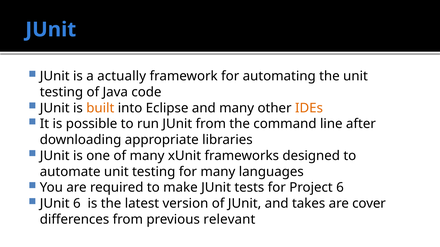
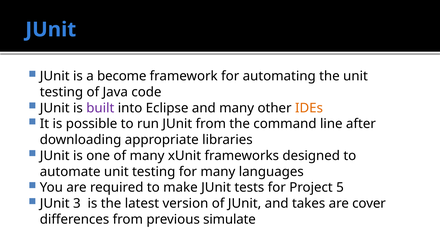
actually: actually -> become (122, 76)
built colour: orange -> purple (100, 108)
Project 6: 6 -> 5 (340, 188)
JUnit 6: 6 -> 3 (77, 204)
relevant: relevant -> simulate (229, 220)
